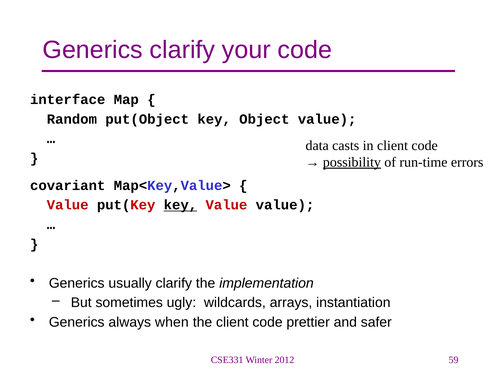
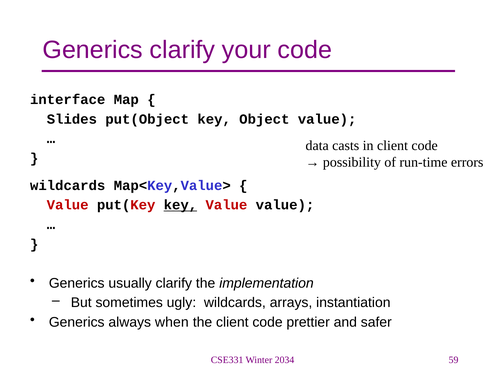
Random: Random -> Slides (72, 119)
possibility underline: present -> none (352, 162)
covariant: covariant -> wildcards (68, 185)
2012: 2012 -> 2034 (284, 360)
